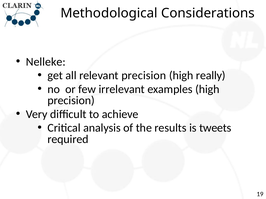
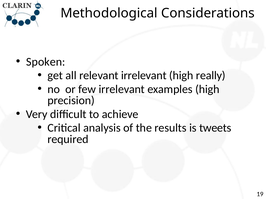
Nelleke: Nelleke -> Spoken (46, 62)
relevant precision: precision -> irrelevant (144, 76)
